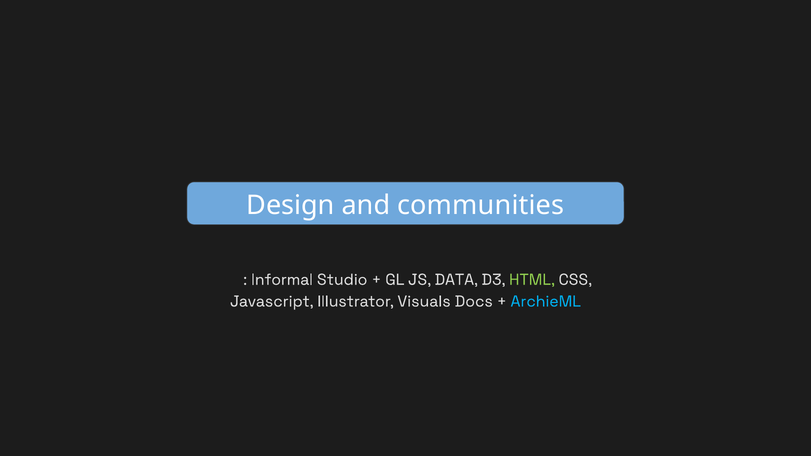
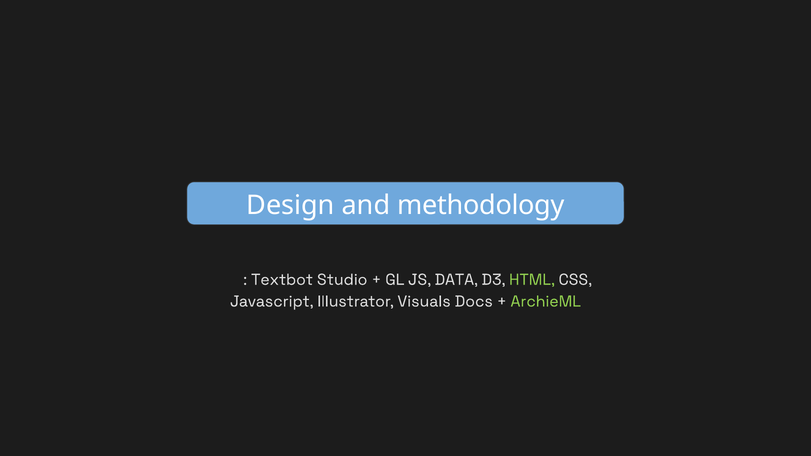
communities: communities -> methodology (481, 205)
Informal: Informal -> Textbot (282, 280)
ArchieML colour: light blue -> light green (546, 301)
